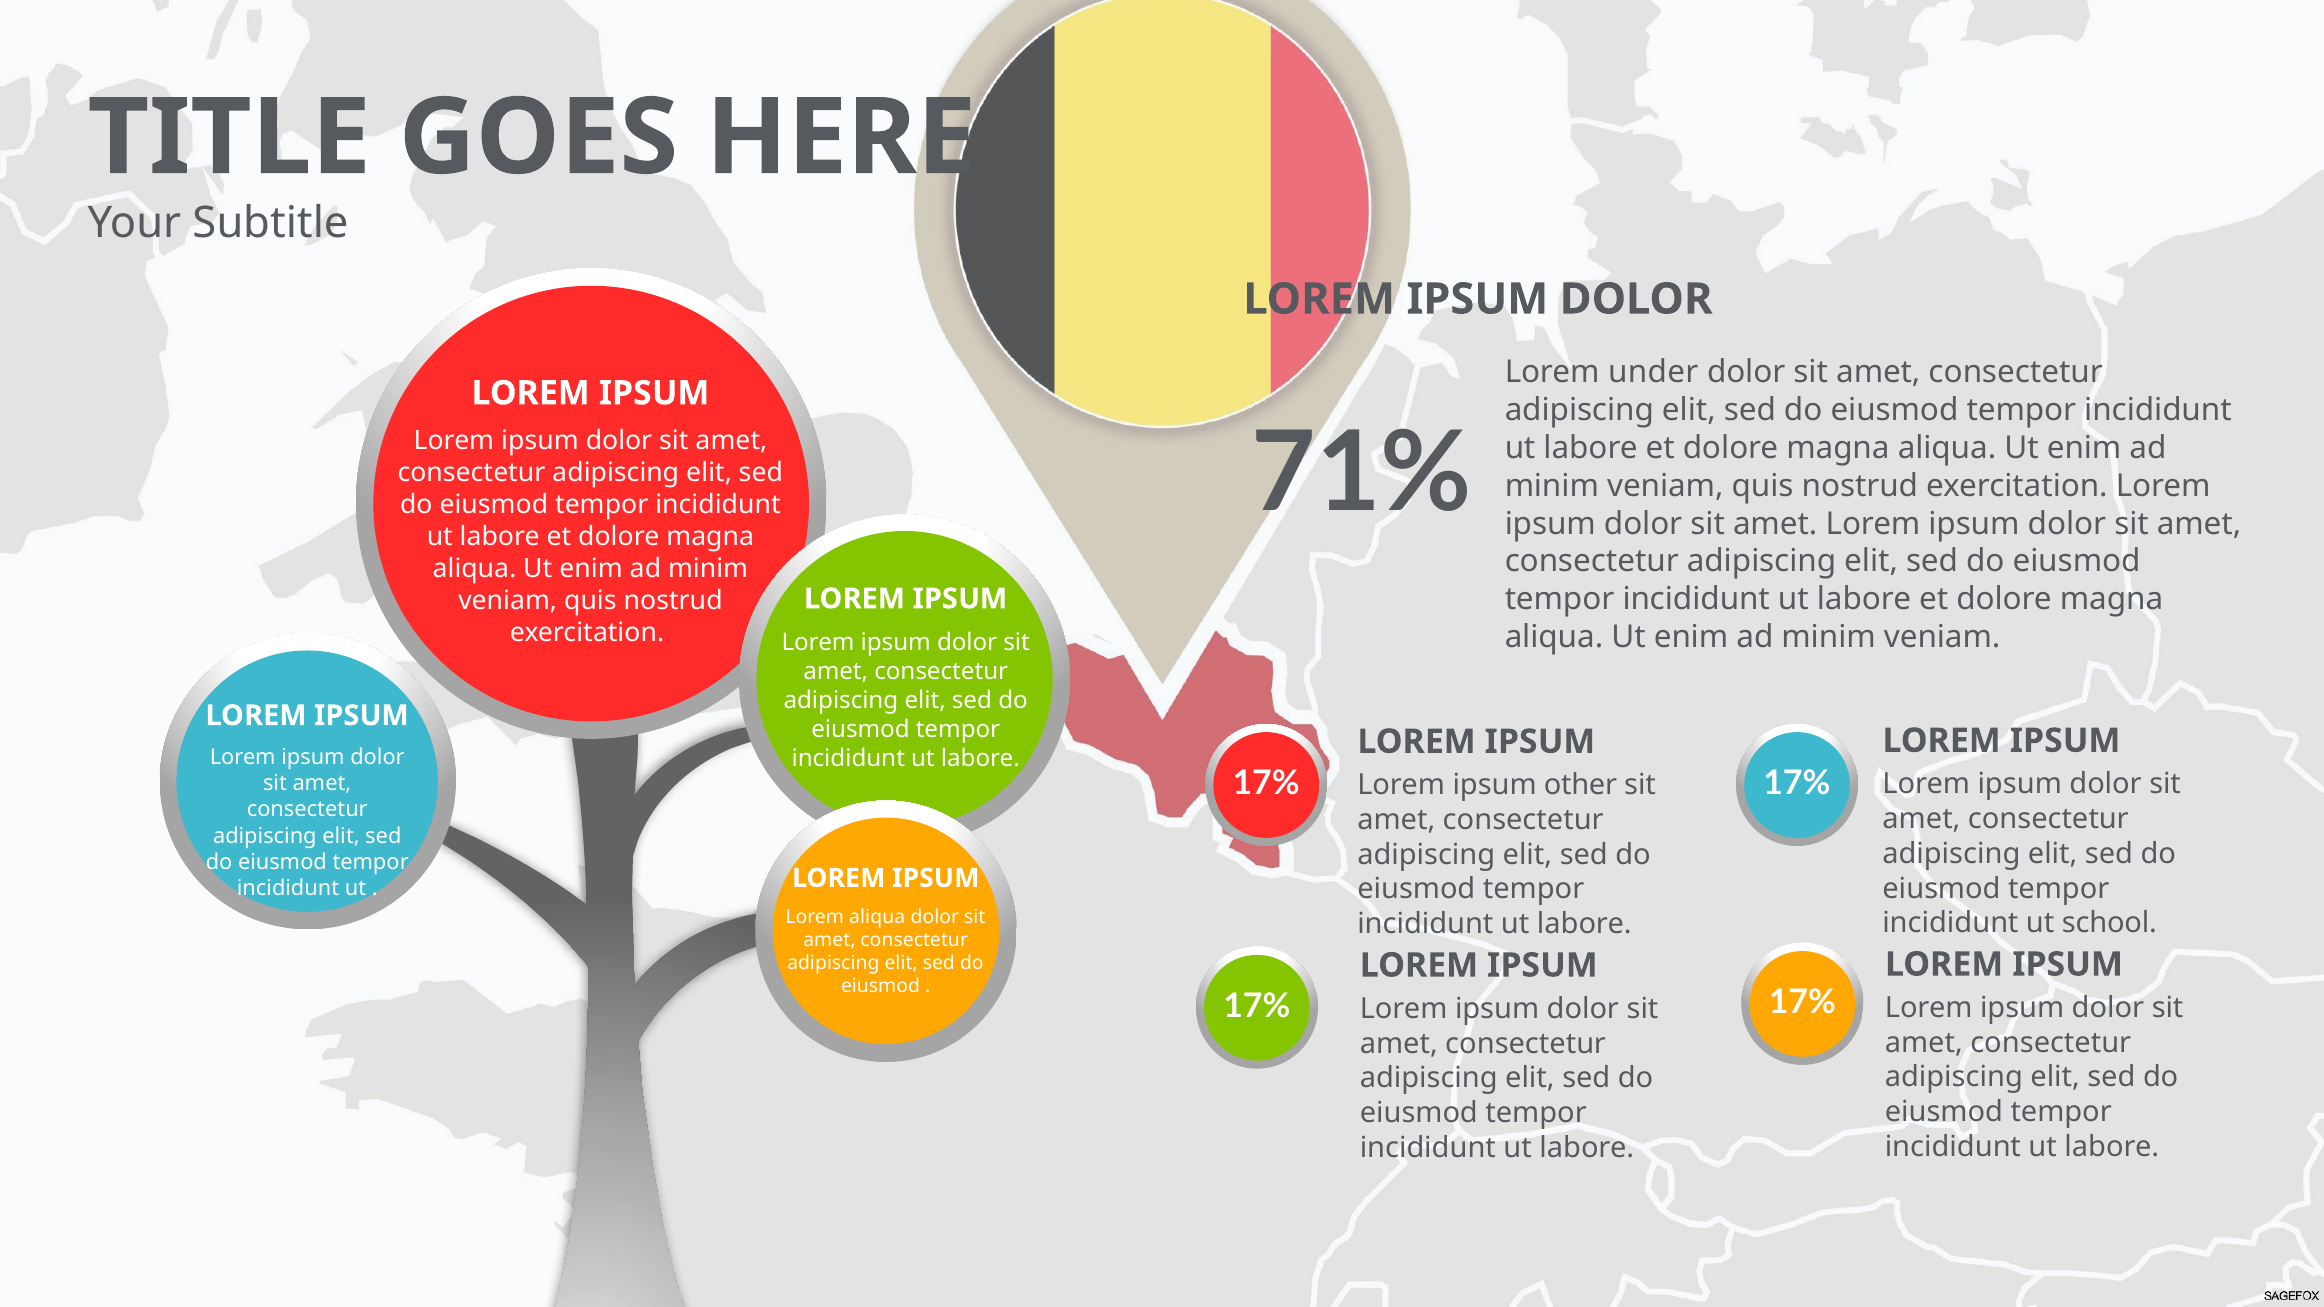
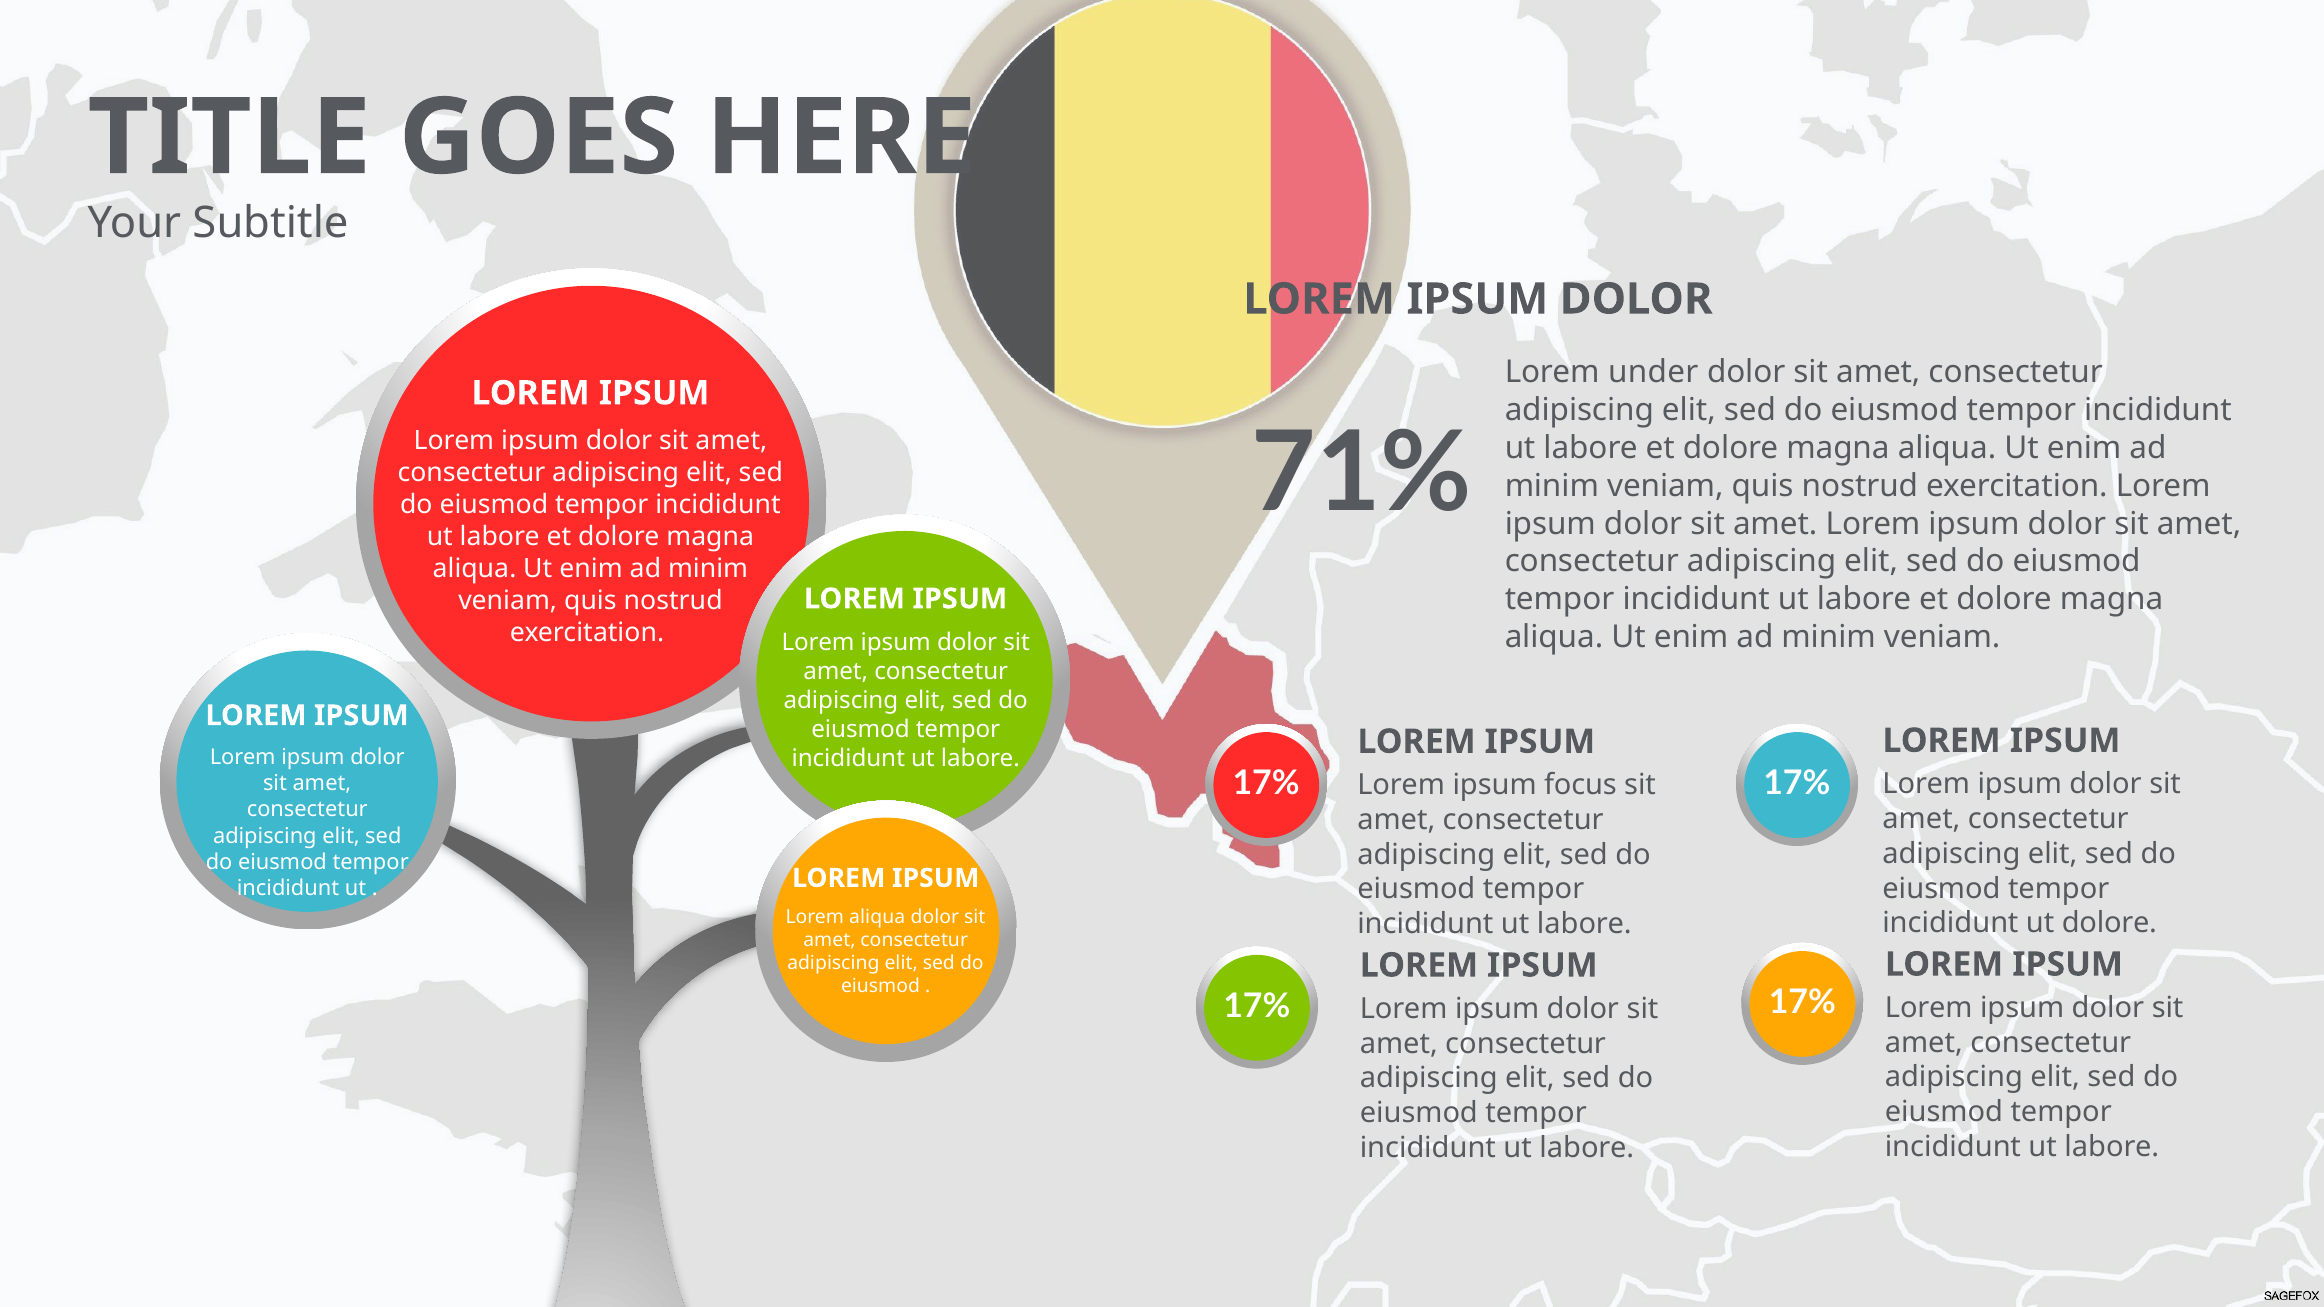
other: other -> focus (1580, 785)
ut school: school -> dolore (2109, 923)
